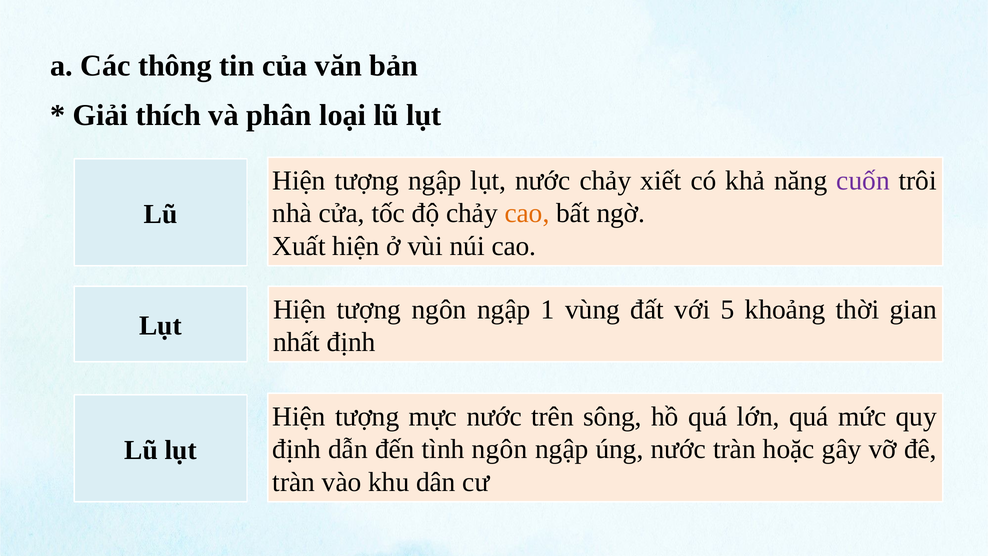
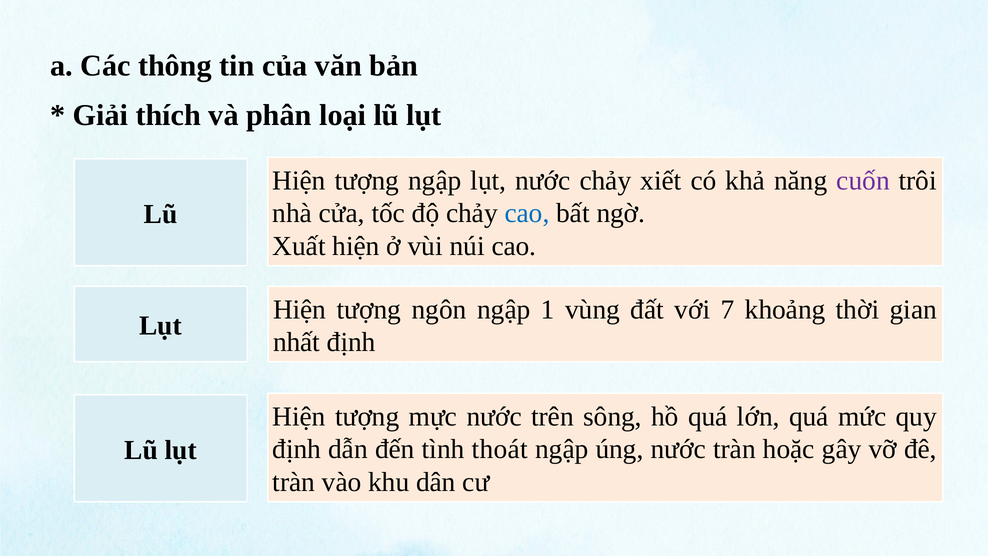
cao colour: orange -> blue (527, 213)
5: 5 -> 7 (728, 309)
tình ngôn: ngôn -> thoát (500, 449)
